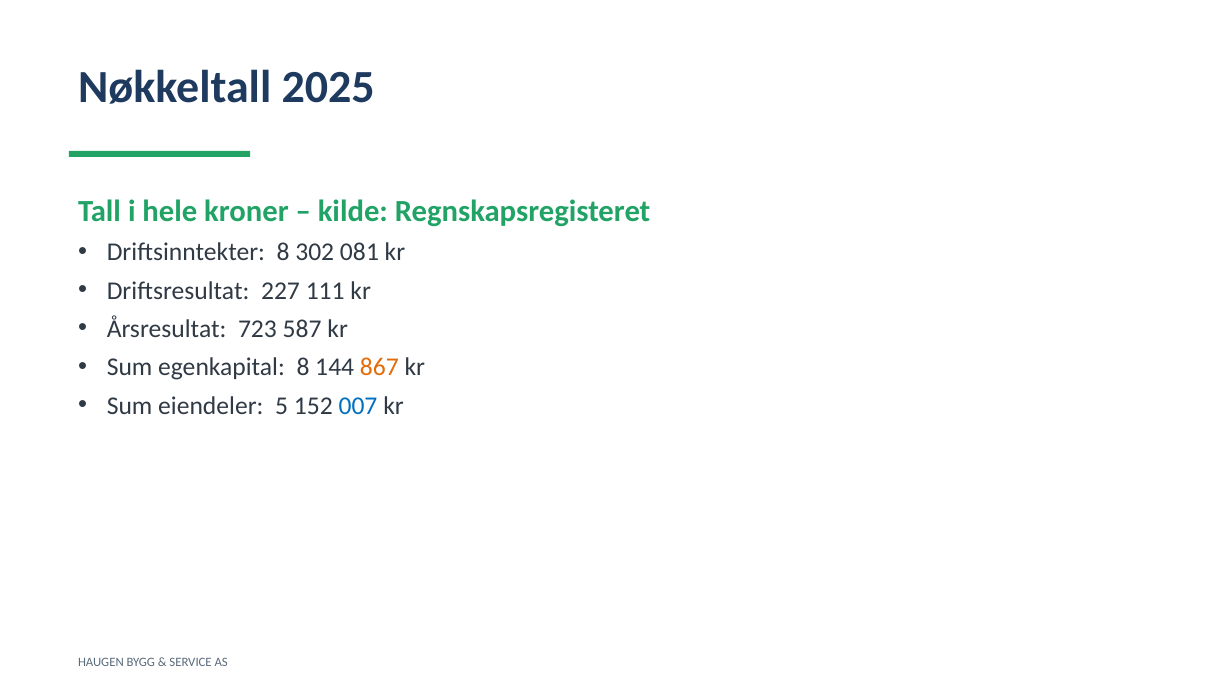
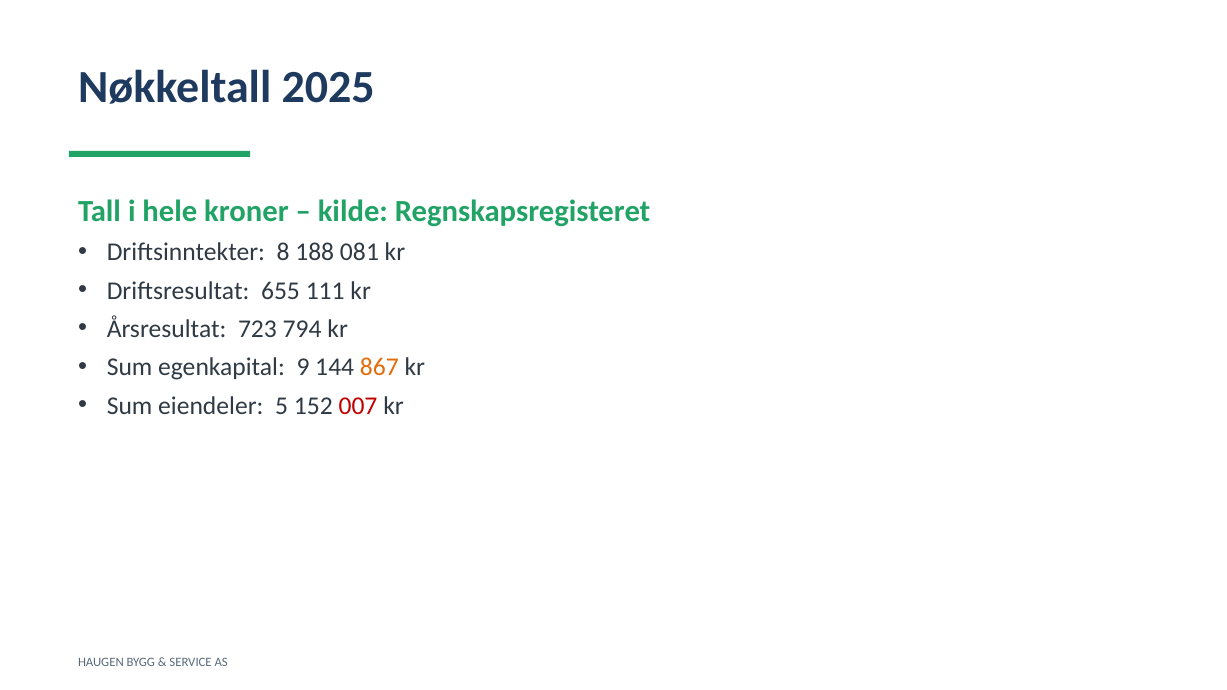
302: 302 -> 188 (315, 252)
227: 227 -> 655 (280, 291)
587: 587 -> 794 (302, 329)
egenkapital 8: 8 -> 9 (303, 367)
007 colour: blue -> red (358, 406)
